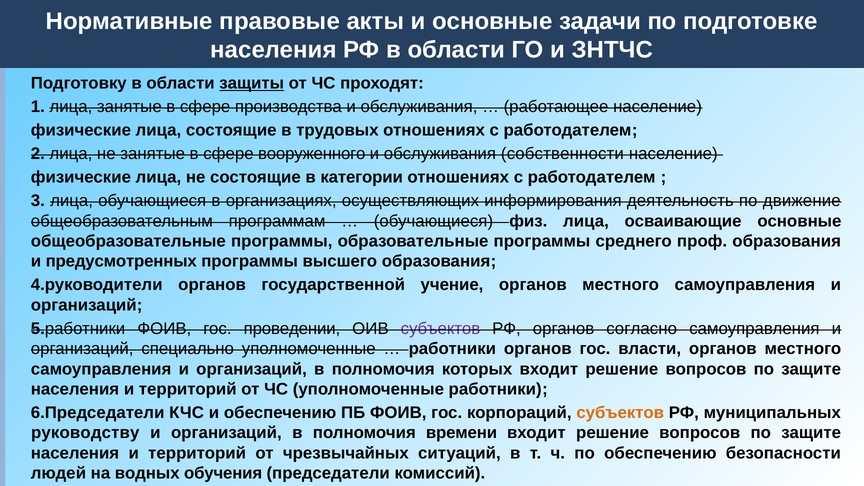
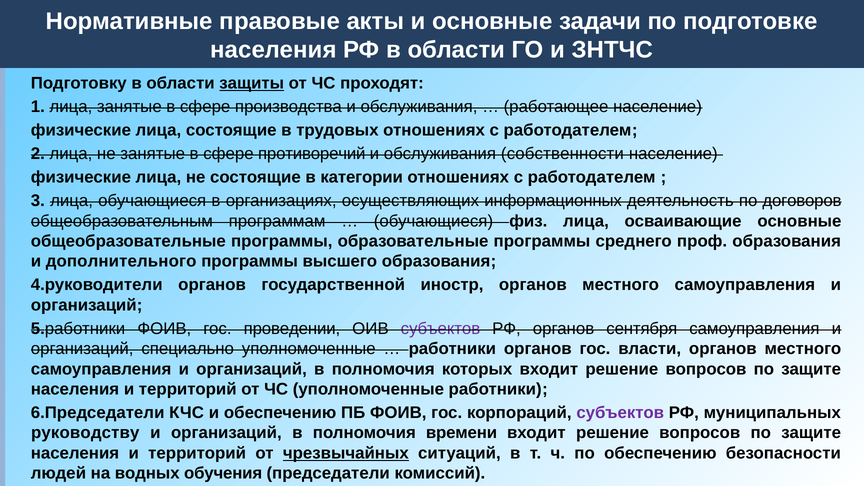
вооруженного: вооруженного -> противоречий (312, 154)
информирования: информирования -> информационных (553, 201)
движение: движение -> договоров (802, 201)
предусмотренных: предусмотренных -> дополнительного (121, 261)
учение: учение -> иностр (452, 285)
согласно: согласно -> сентября (642, 329)
субъектов colour: orange -> purple (620, 413)
чрезвычайных underline: none -> present (346, 453)
